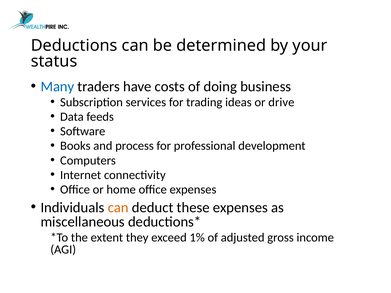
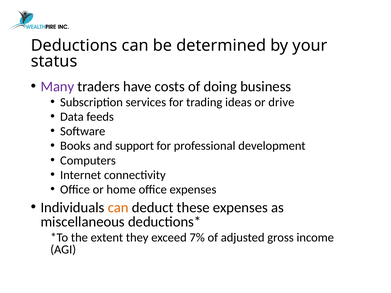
Many colour: blue -> purple (57, 87)
process: process -> support (135, 146)
1%: 1% -> 7% (197, 238)
